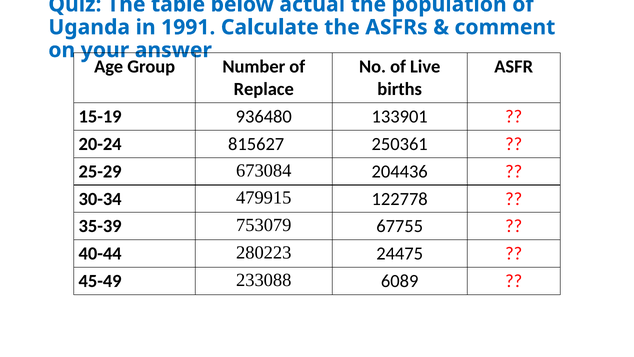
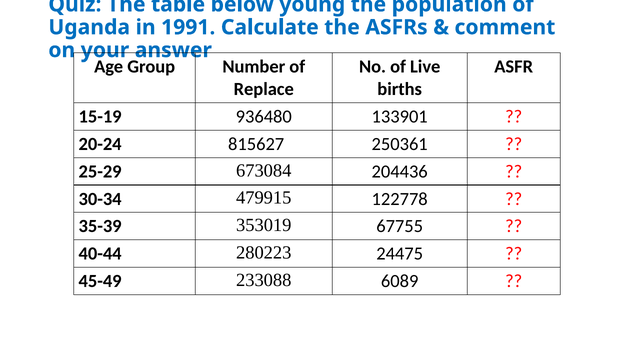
actual: actual -> young (312, 4)
753079: 753079 -> 353019 (264, 225)
